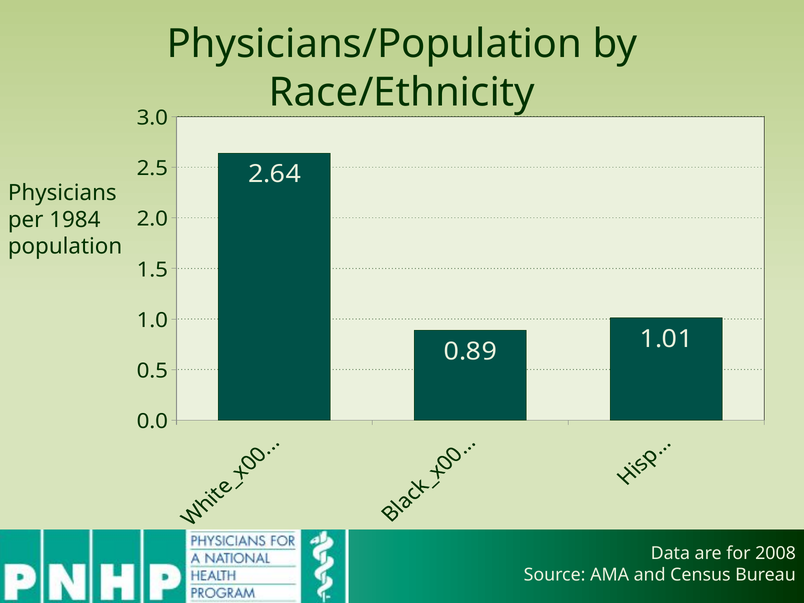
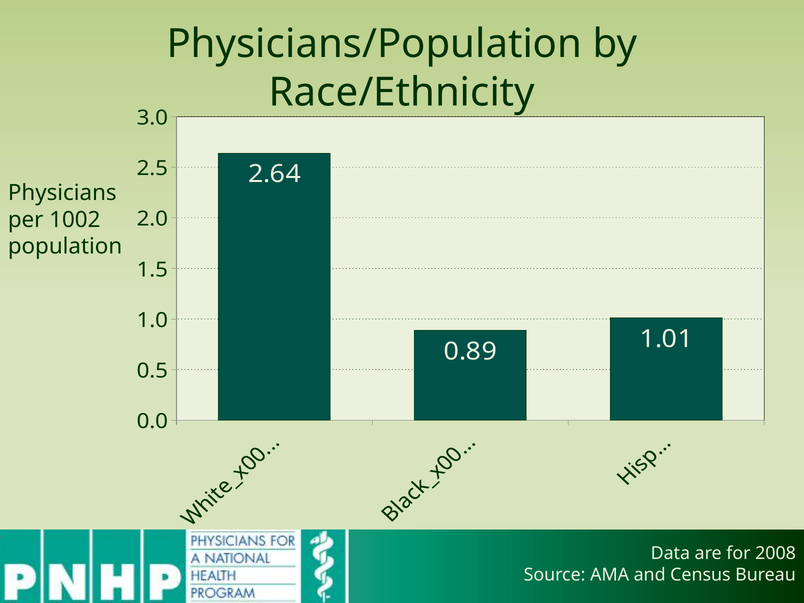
1984: 1984 -> 1002 (75, 220)
